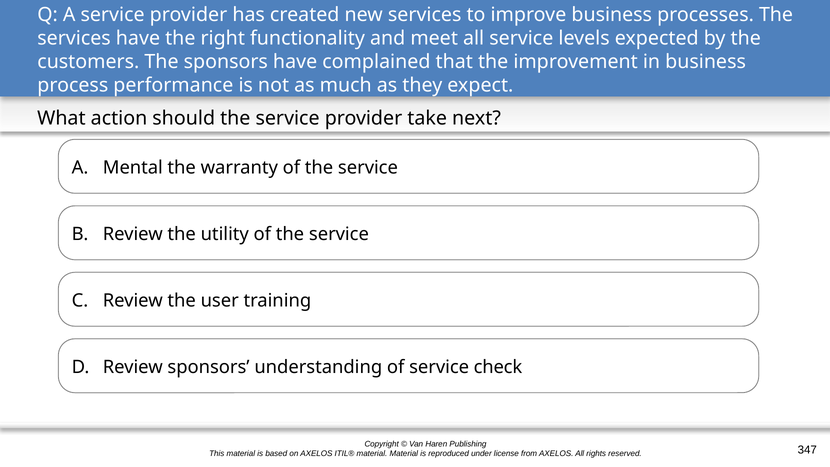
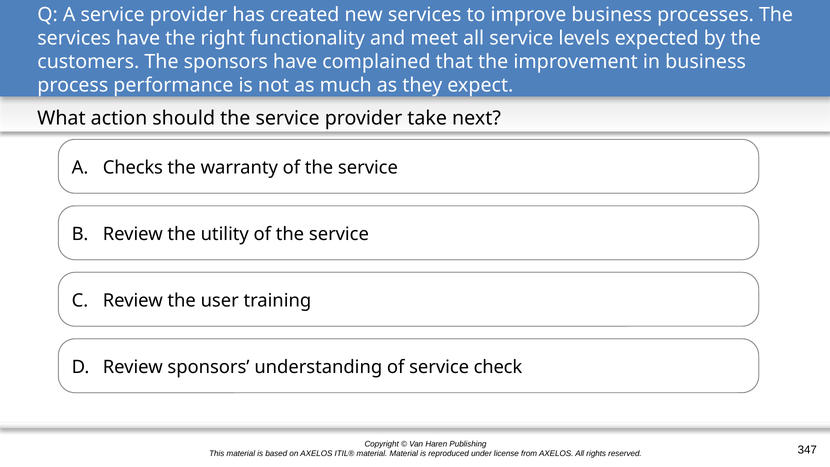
Mental: Mental -> Checks (133, 168)
